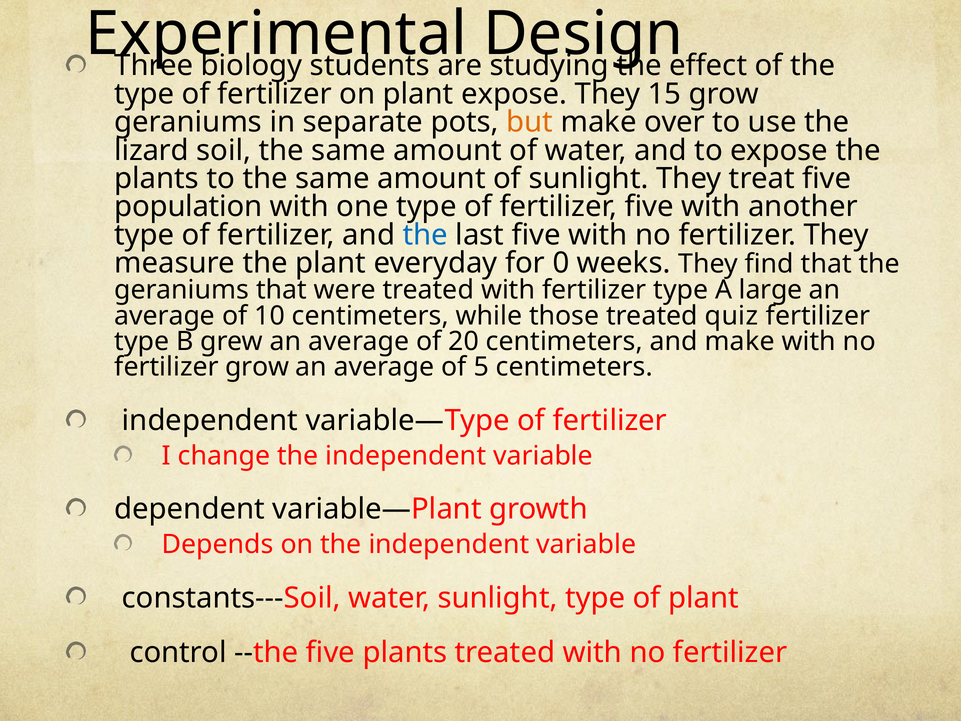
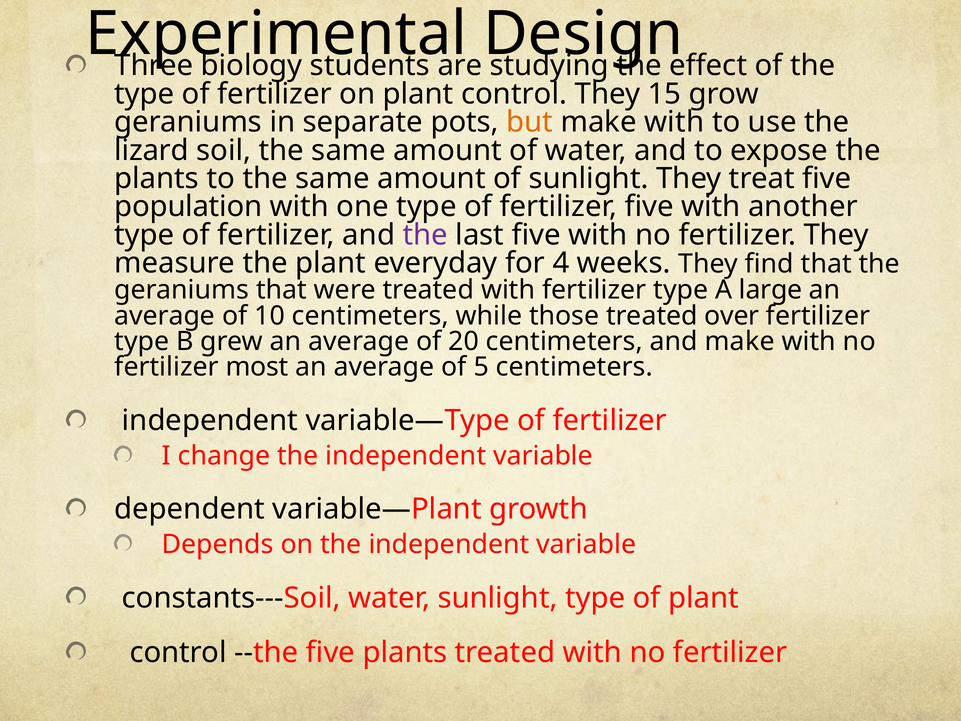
on plant expose: expose -> control (514, 94)
over: over -> with (674, 122)
the colour: blue -> purple (425, 235)
0: 0 -> 4 (561, 263)
quiz: quiz -> over (732, 316)
fertilizer grow: grow -> most (257, 367)
